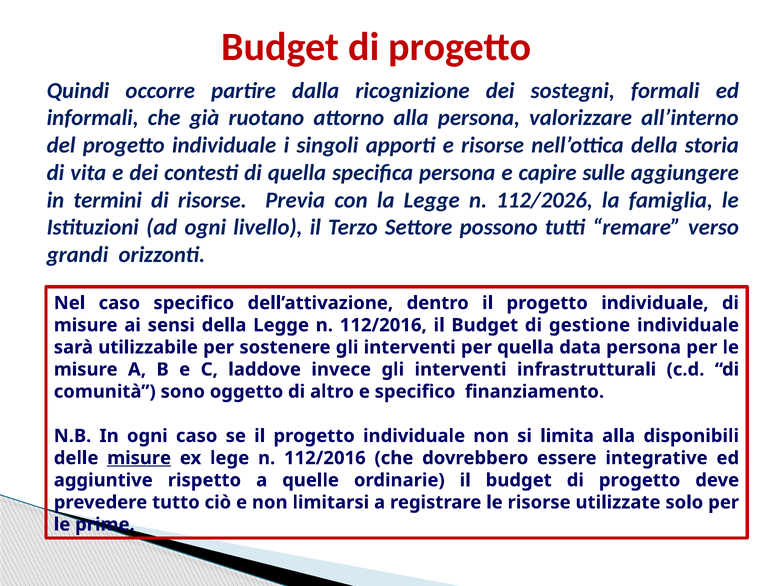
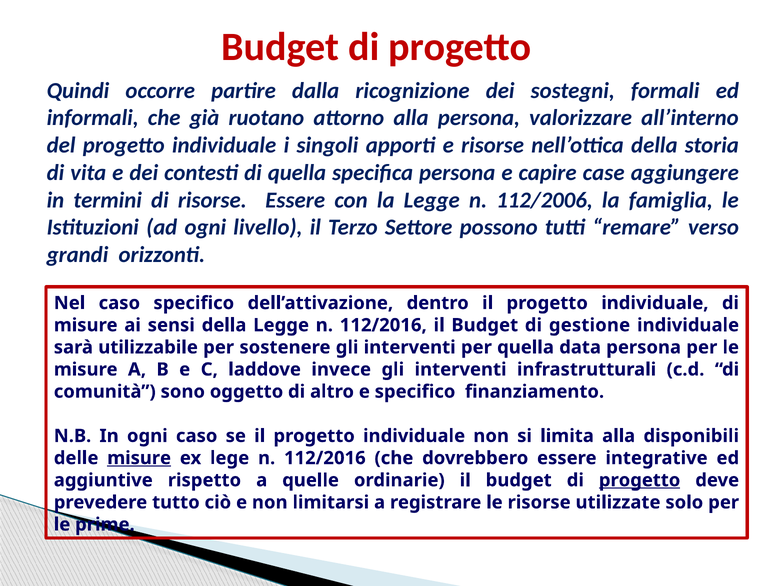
sulle: sulle -> case (604, 173)
risorse Previa: Previa -> Essere (295, 200)
112/2026: 112/2026 -> 112/2006 (544, 200)
progetto underline: none -> present (640, 480)
